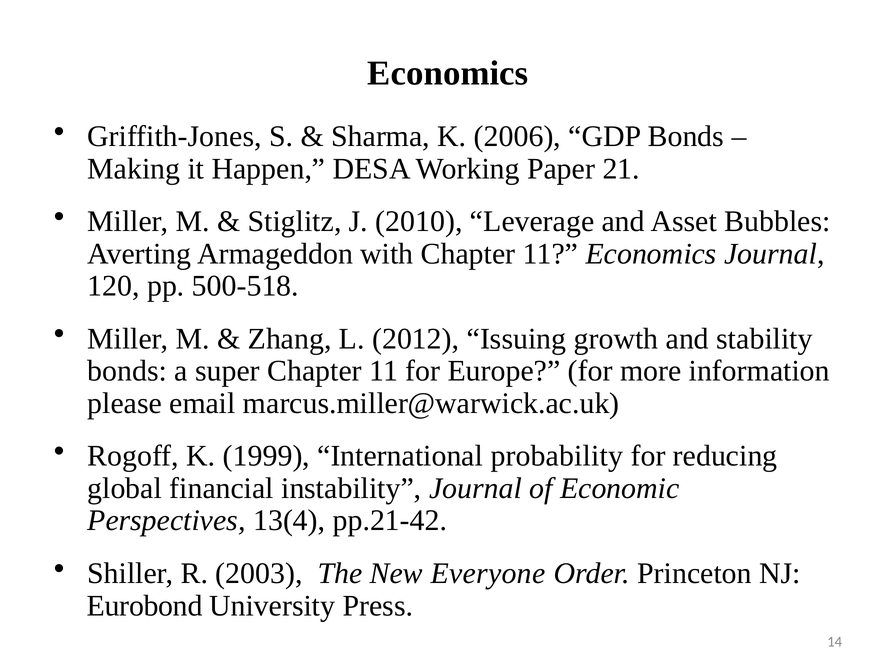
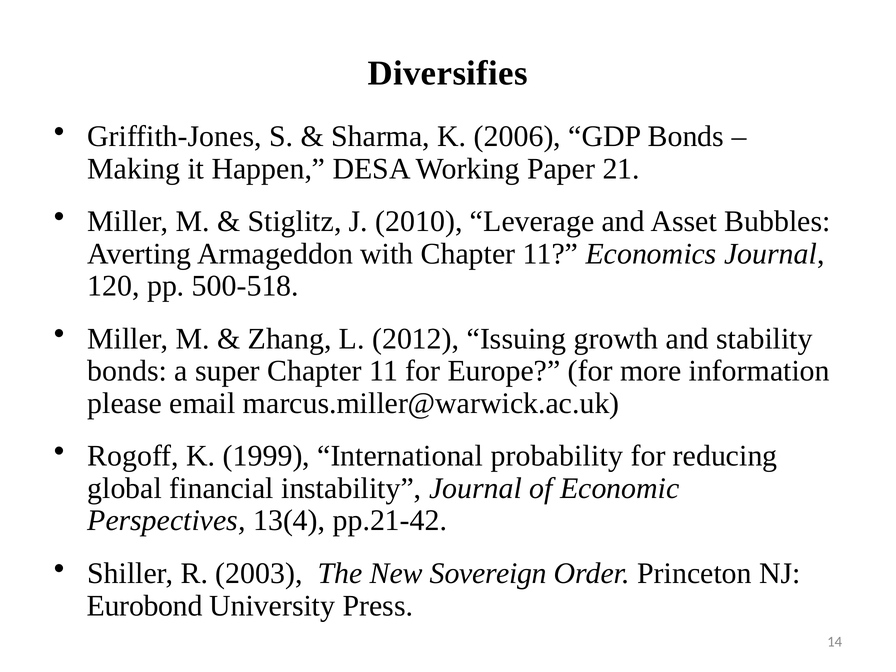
Economics: Economics -> Diversifies (448, 73)
Everyone: Everyone -> Sovereign (488, 573)
